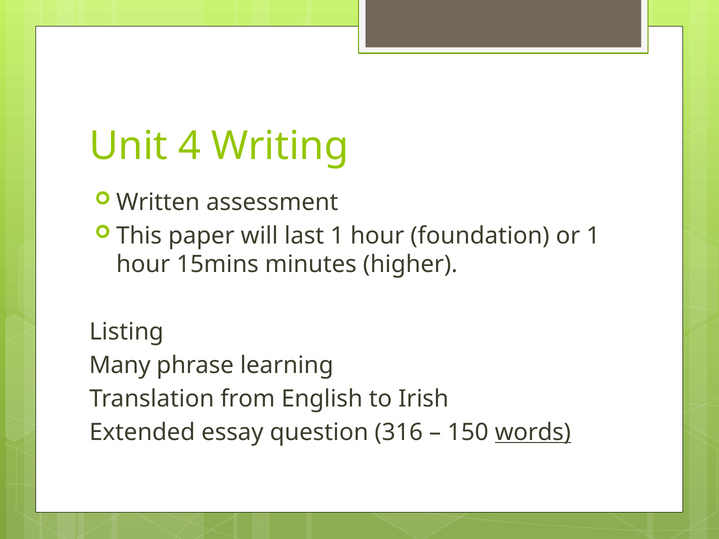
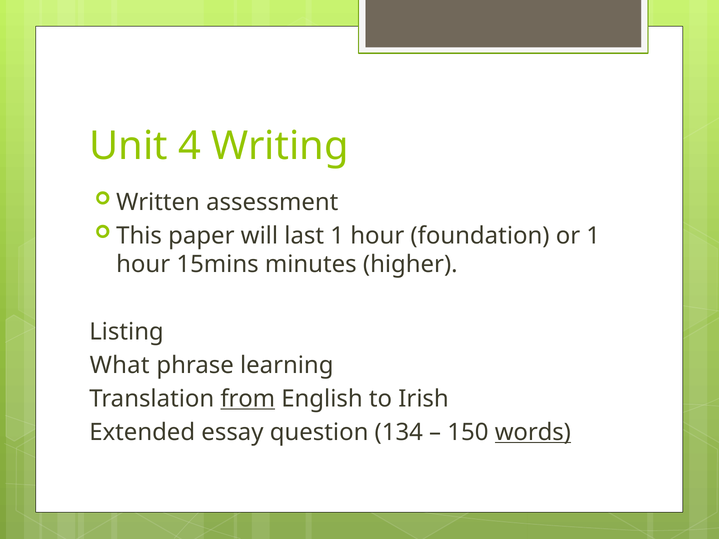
Many: Many -> What (120, 365)
from underline: none -> present (248, 399)
316: 316 -> 134 (399, 432)
